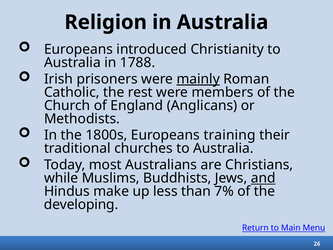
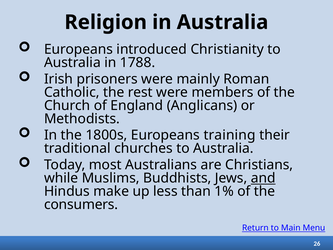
mainly underline: present -> none (198, 79)
7%: 7% -> 1% (224, 191)
developing: developing -> consumers (81, 204)
